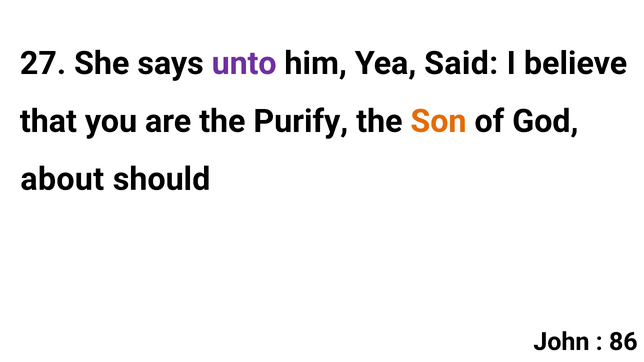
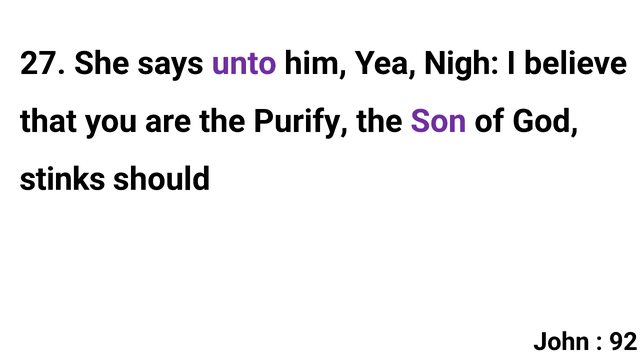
Said: Said -> Nigh (462, 63)
Son colour: orange -> purple (438, 121)
about: about -> stinks (63, 179)
86: 86 -> 92 (623, 342)
